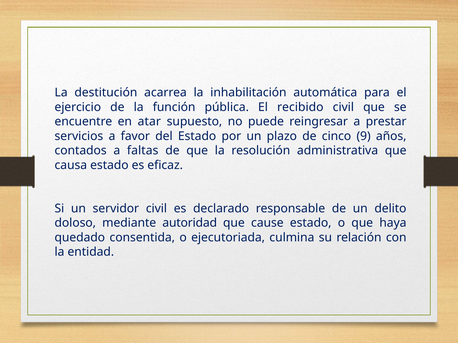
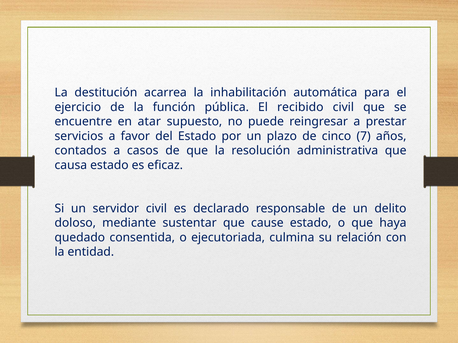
9: 9 -> 7 (364, 136)
faltas: faltas -> casos (143, 151)
autoridad: autoridad -> sustentar (190, 223)
